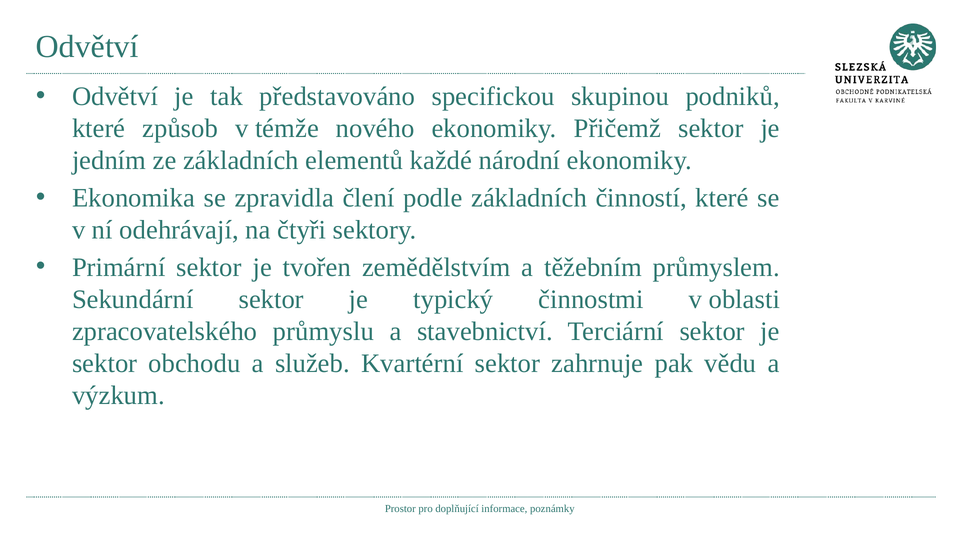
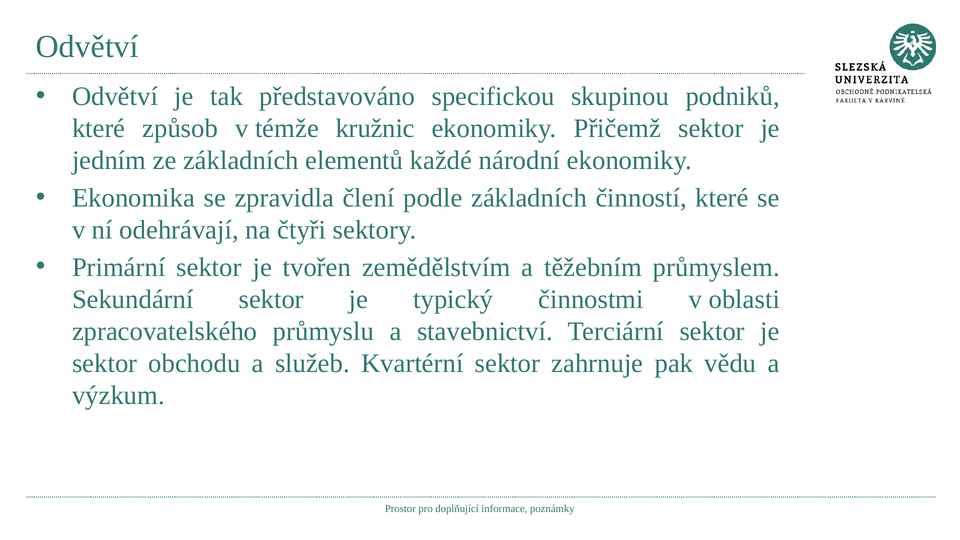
nového: nového -> kružnic (375, 129)
